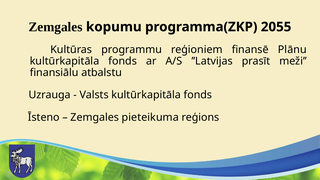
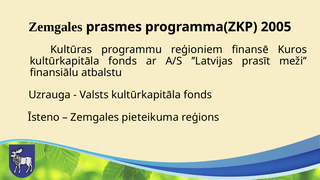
kopumu: kopumu -> prasmes (114, 27)
2055: 2055 -> 2005 (276, 27)
Plānu: Plānu -> Kuros (292, 50)
